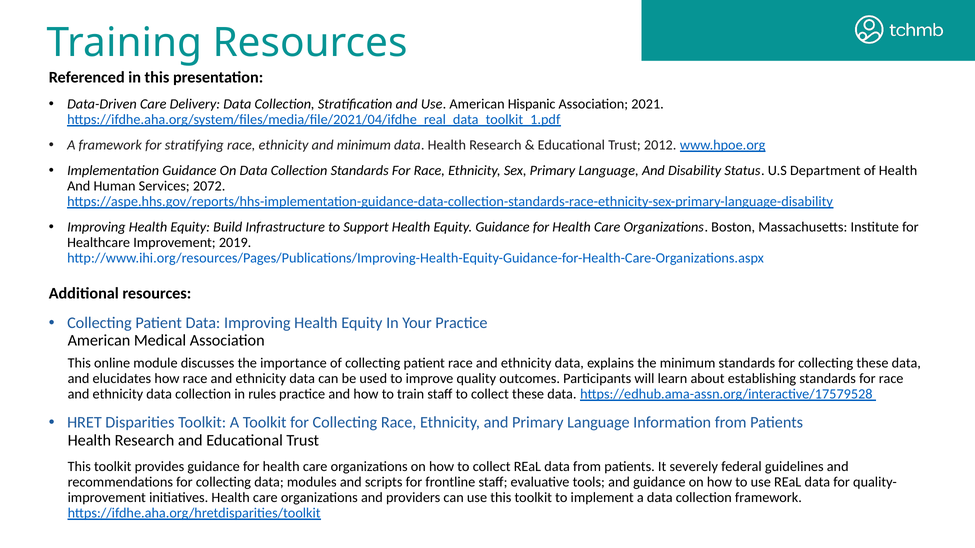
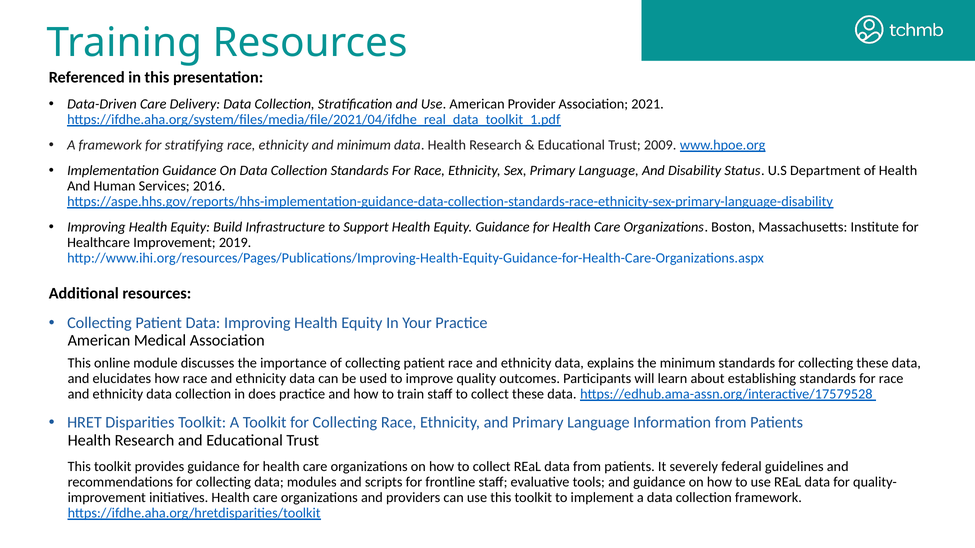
Hispanic: Hispanic -> Provider (532, 104)
2012: 2012 -> 2009 (660, 145)
2072: 2072 -> 2016 (209, 186)
rules: rules -> does (262, 394)
